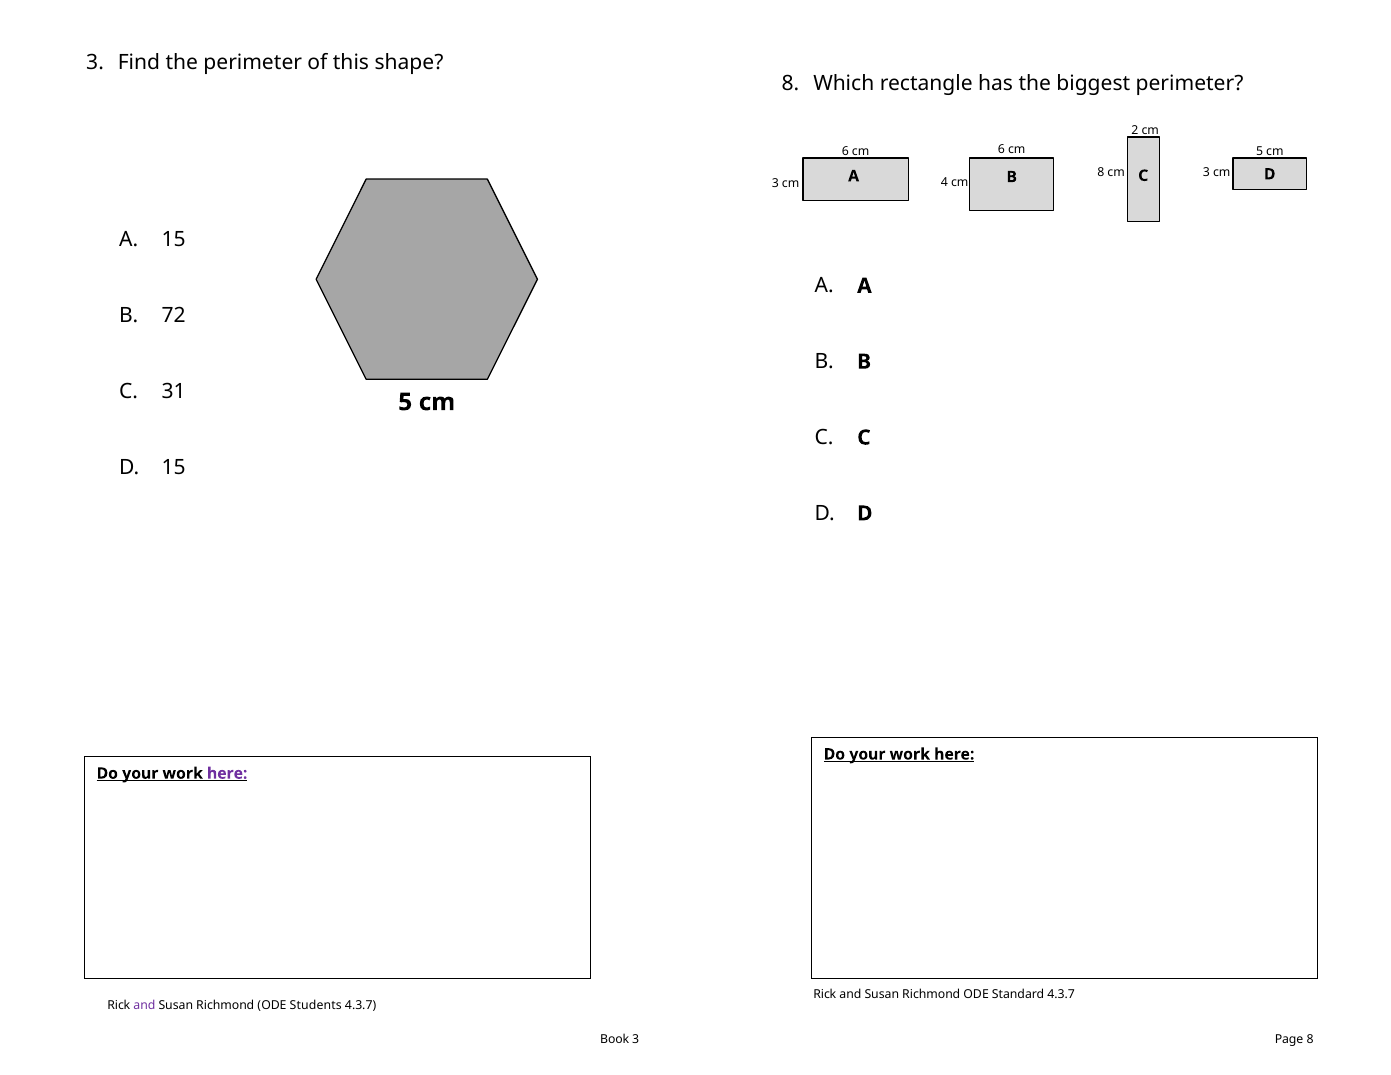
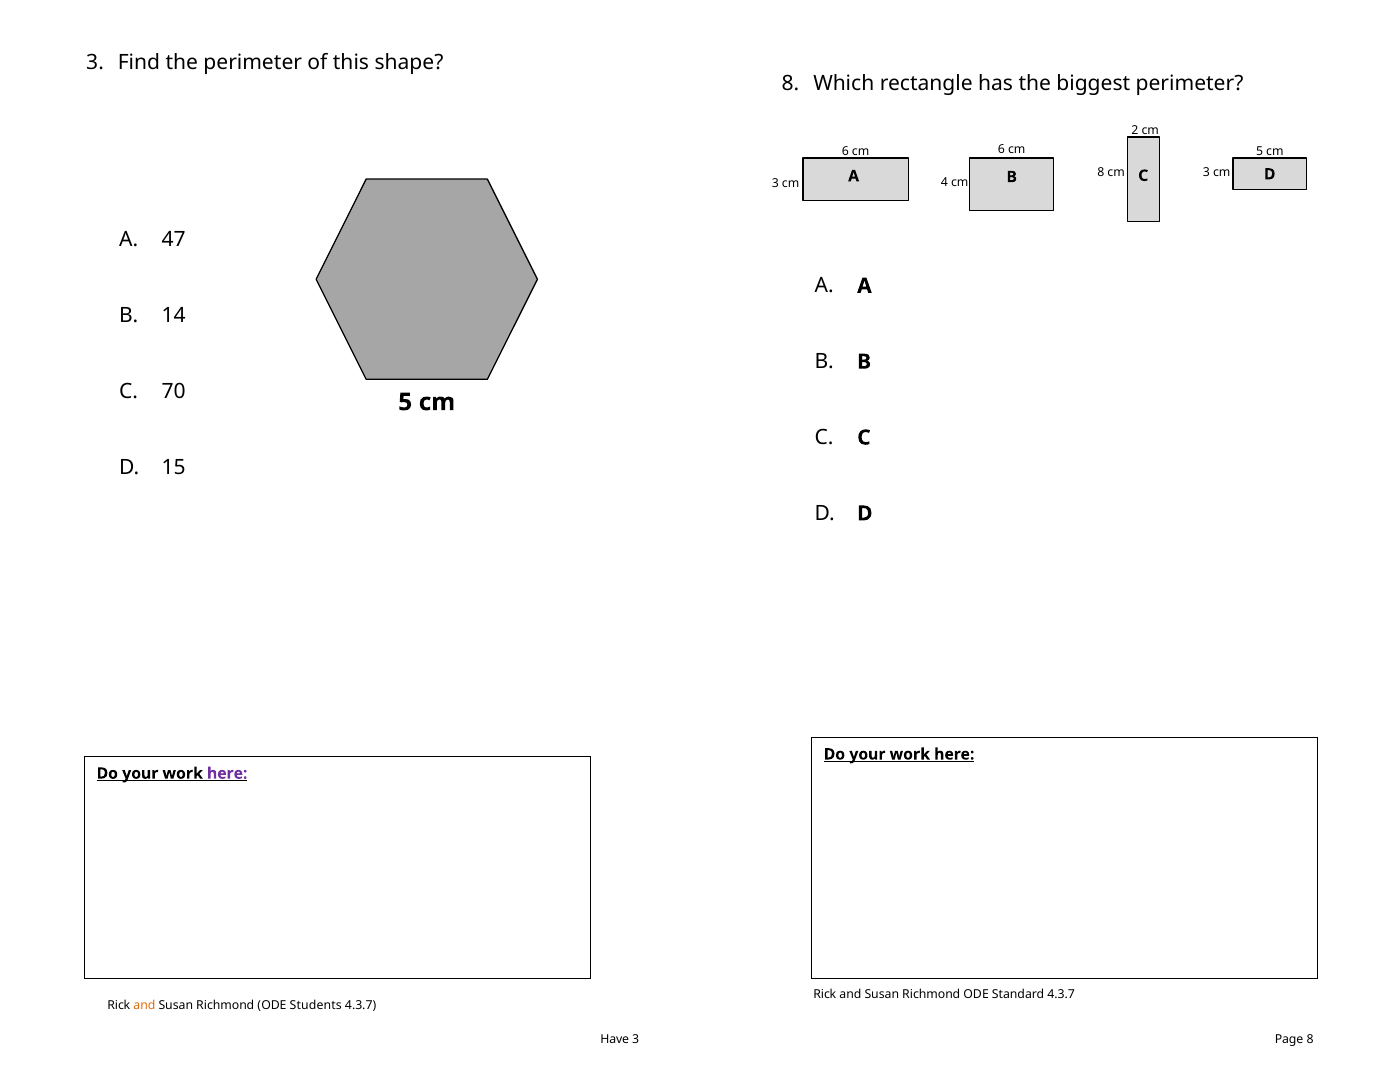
A 15: 15 -> 47 (174, 239)
72: 72 -> 14 (174, 315)
31: 31 -> 70 (174, 391)
and colour: purple -> orange (144, 1005)
Book: Book -> Have (615, 1040)
